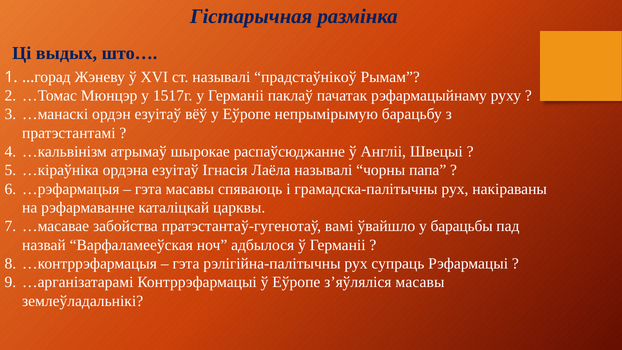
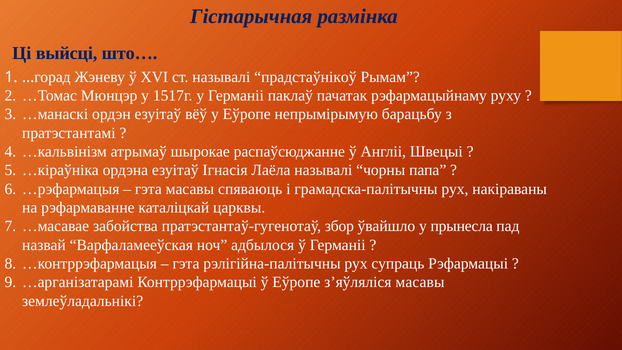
выдых: выдых -> выйсці (67, 53)
вамі: вамі -> збор (339, 226)
барацьбы: барацьбы -> прынесла (462, 226)
